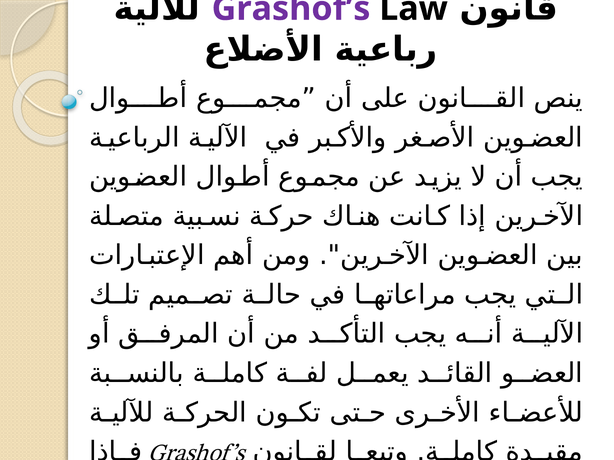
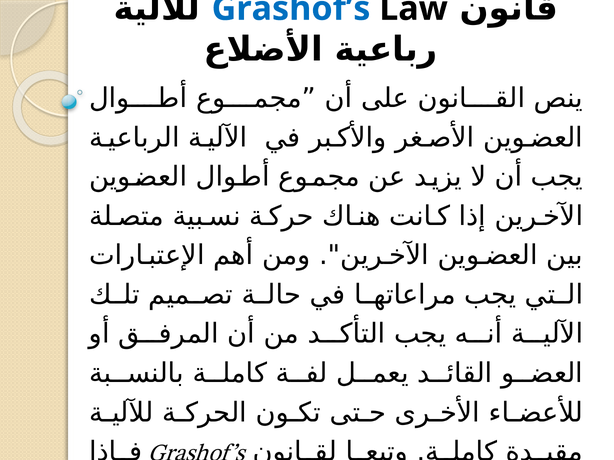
Grashof’s colour: purple -> blue (291, 9)
